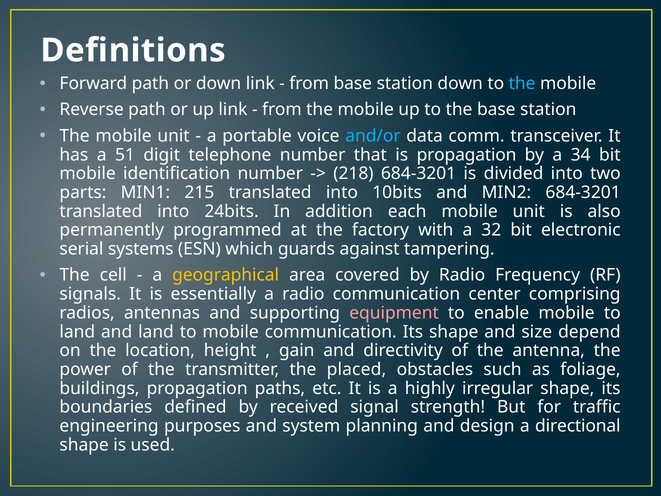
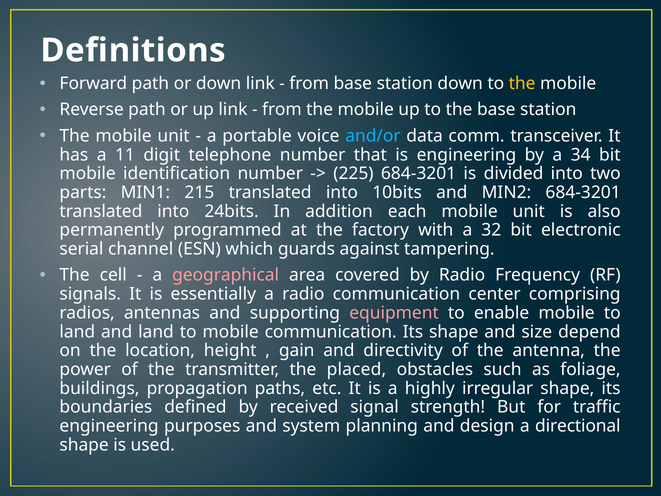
the colour: light blue -> yellow (522, 84)
51: 51 -> 11 (125, 155)
is propagation: propagation -> engineering (466, 155)
218: 218 -> 225 (353, 174)
systems: systems -> channel (141, 249)
geographical colour: yellow -> pink (226, 275)
